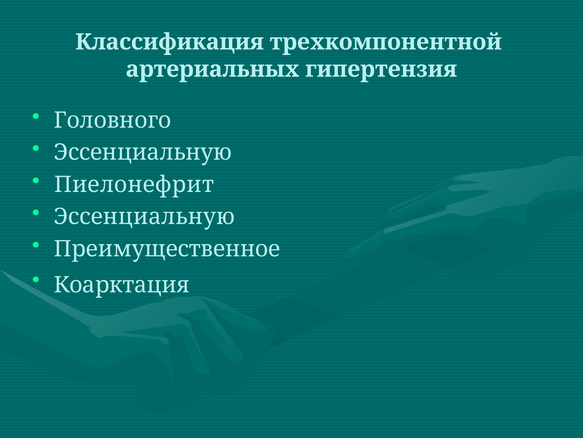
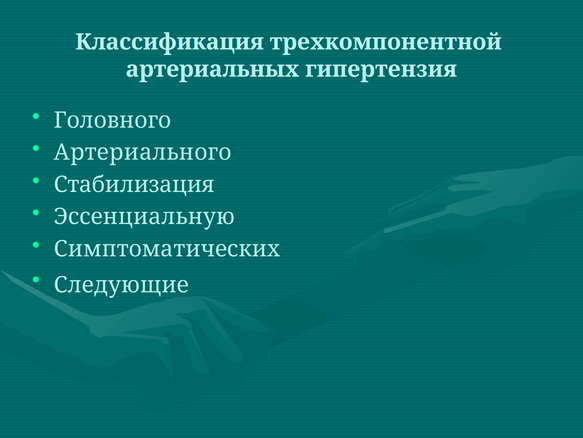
Эссенциальную: Эссенциальную -> Артериального (143, 152)
Пиелонефрит: Пиелонефрит -> Стабилизация (134, 184)
Преимущественное: Преимущественное -> Симптоматических (167, 248)
Коарктация: Коарктация -> Следующие (122, 285)
